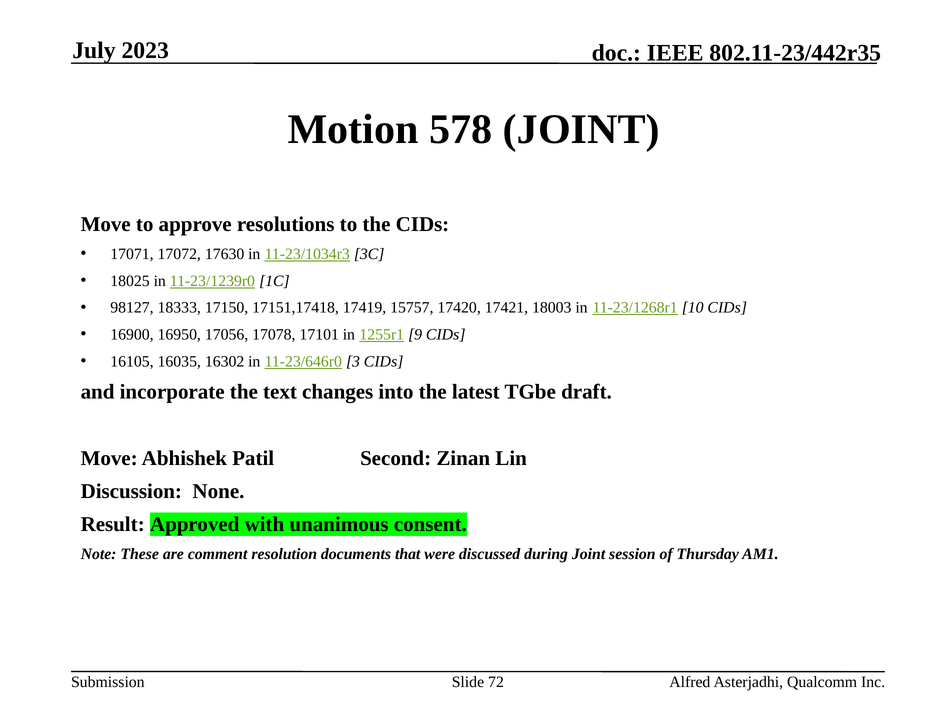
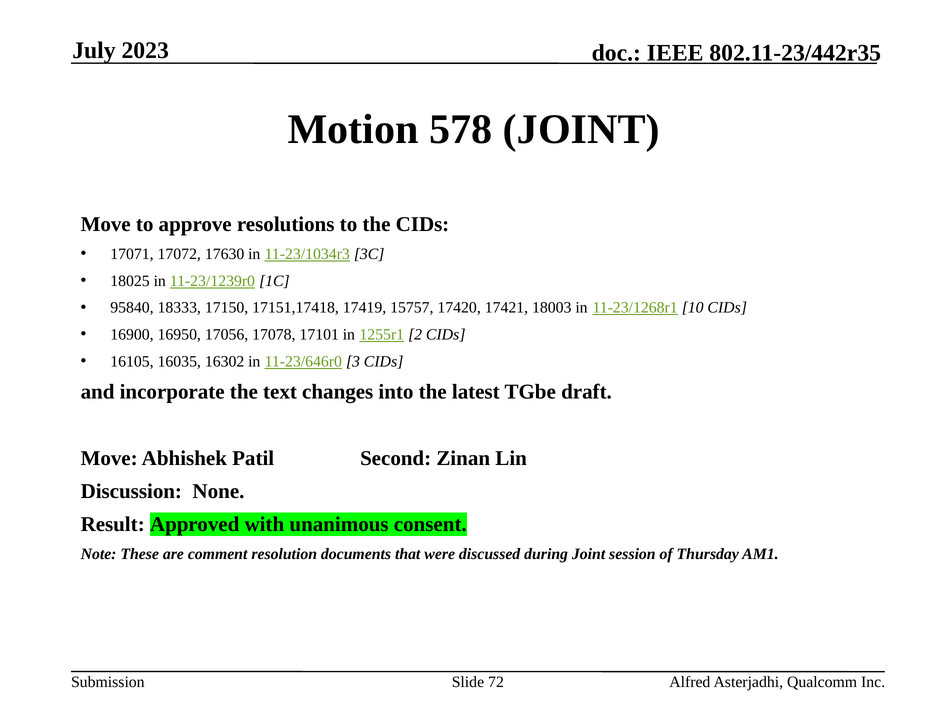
98127: 98127 -> 95840 (132, 308)
9: 9 -> 2 (415, 335)
